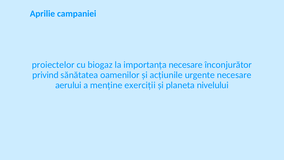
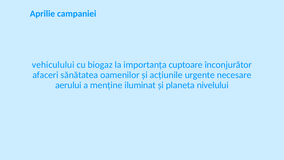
proiectelor: proiectelor -> vehiculului (53, 65)
importanța necesare: necesare -> cuptoare (186, 65)
privind: privind -> afaceri (45, 75)
exerciții: exerciții -> iluminat (140, 85)
